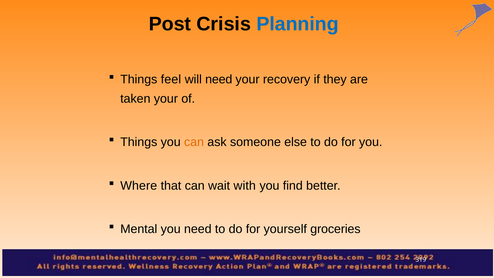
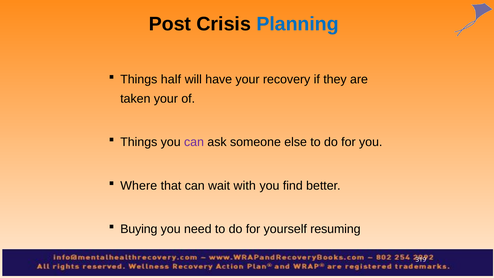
feel: feel -> half (171, 79)
will need: need -> have (219, 79)
can colour: orange -> purple (194, 142)
Mental: Mental -> Buying (139, 229)
groceries: groceries -> resuming (335, 229)
